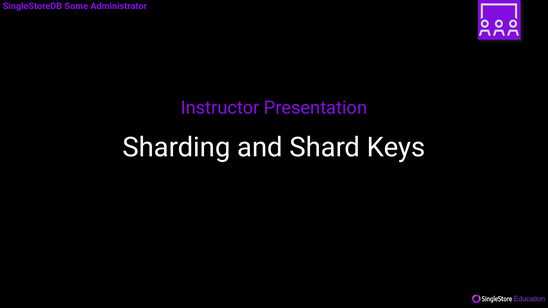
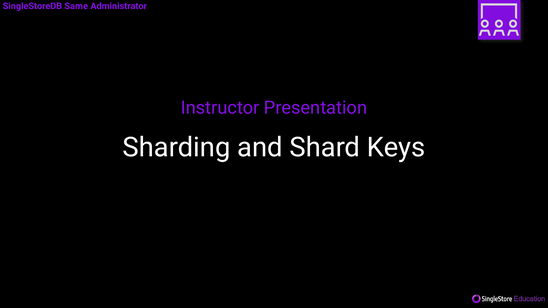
Some: Some -> Same (76, 6)
